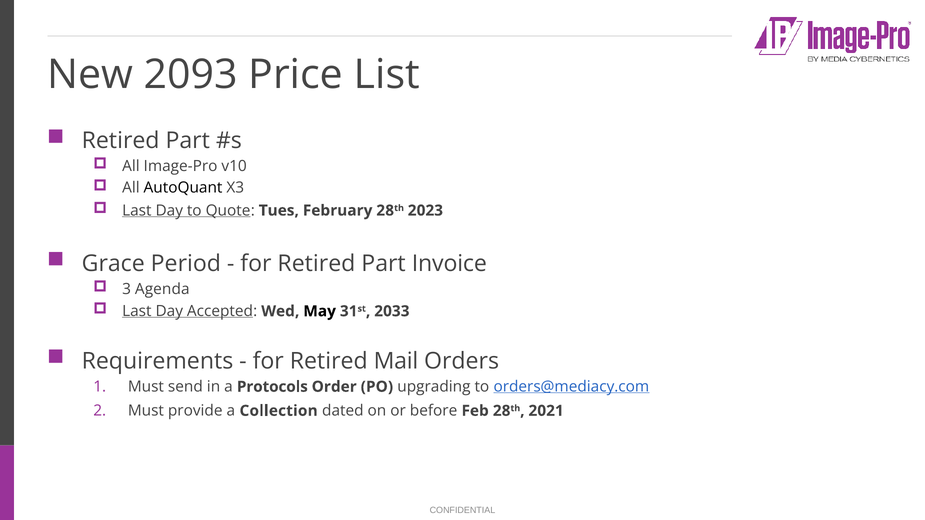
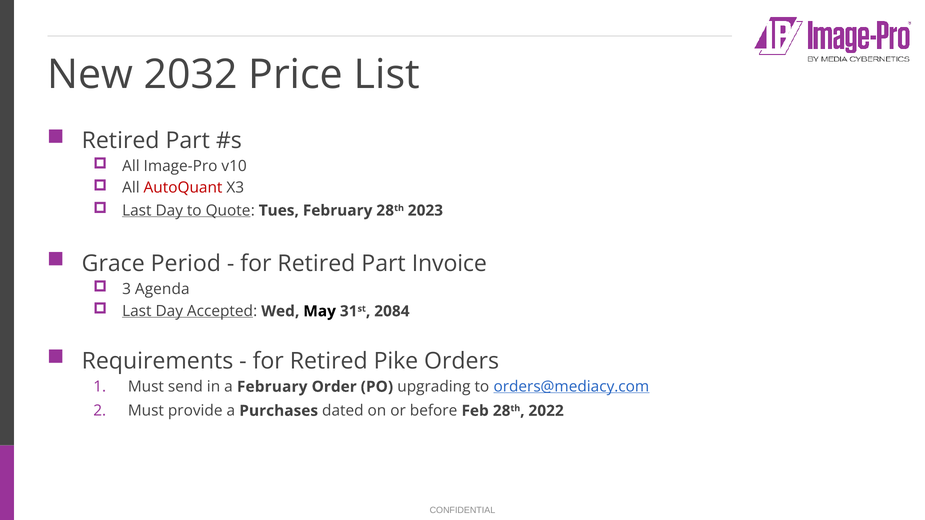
2093: 2093 -> 2032 (191, 75)
AutoQuant colour: black -> red (183, 188)
2033: 2033 -> 2084 (392, 311)
Mail: Mail -> Pike (396, 361)
a Protocols: Protocols -> February (272, 387)
Collection: Collection -> Purchases (279, 411)
2021: 2021 -> 2022 (546, 411)
